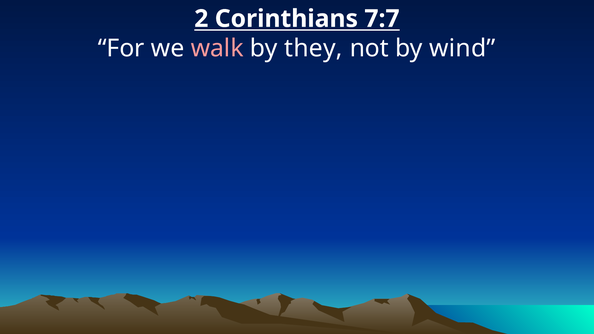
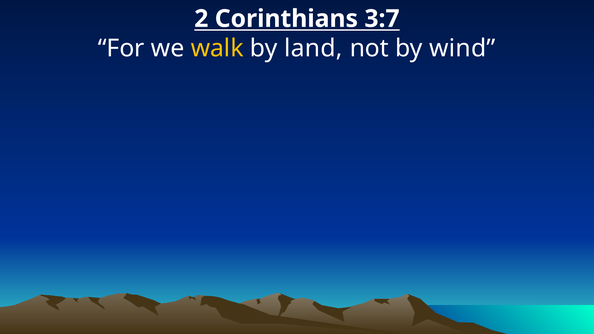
7:7: 7:7 -> 3:7 (382, 19)
walk colour: pink -> yellow (217, 48)
they: they -> land (313, 48)
